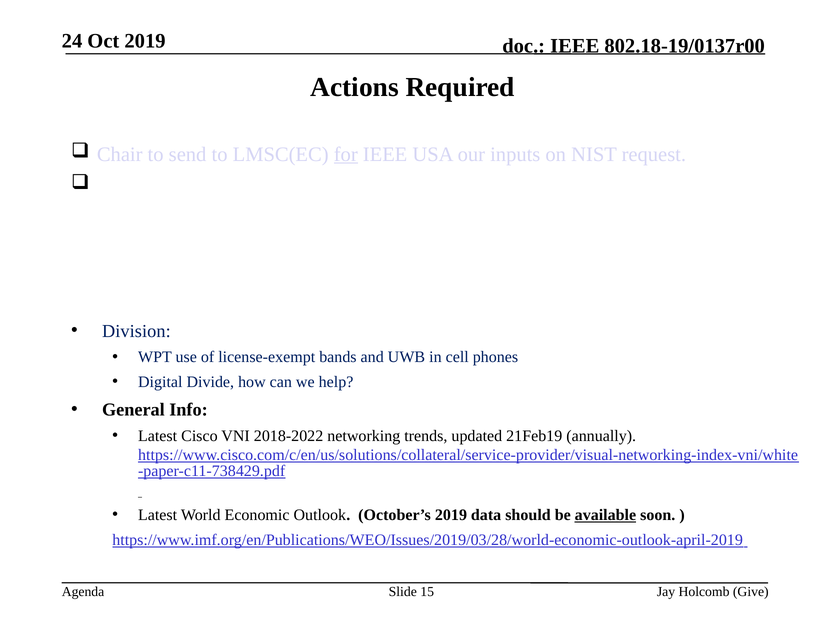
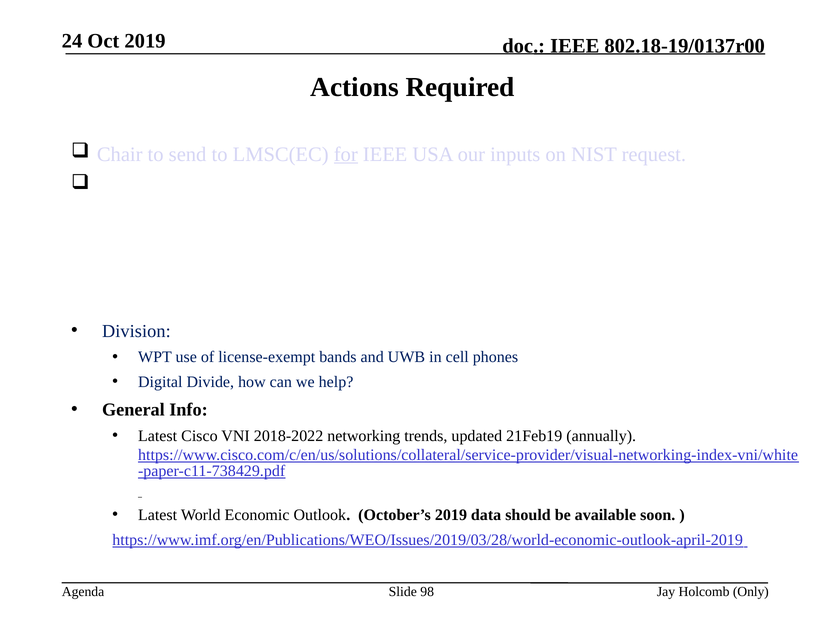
available underline: present -> none (605, 515)
15: 15 -> 98 (427, 592)
Give: Give -> Only (751, 592)
